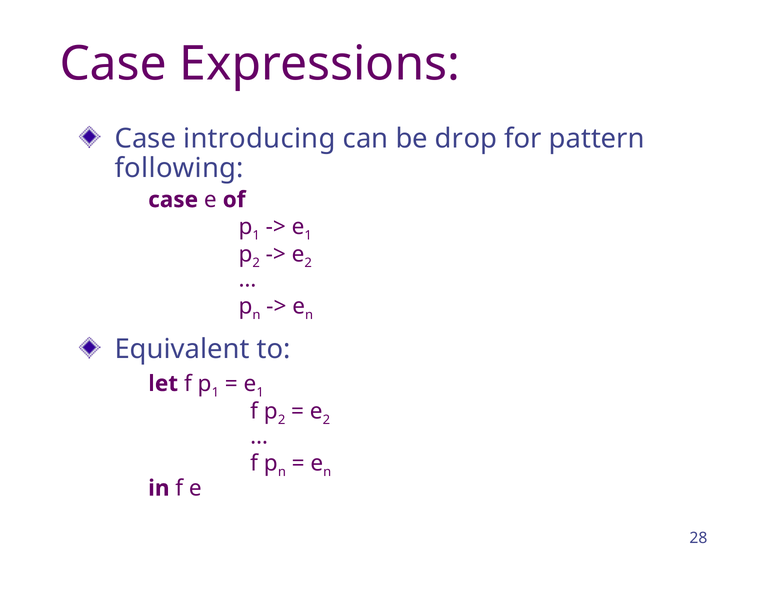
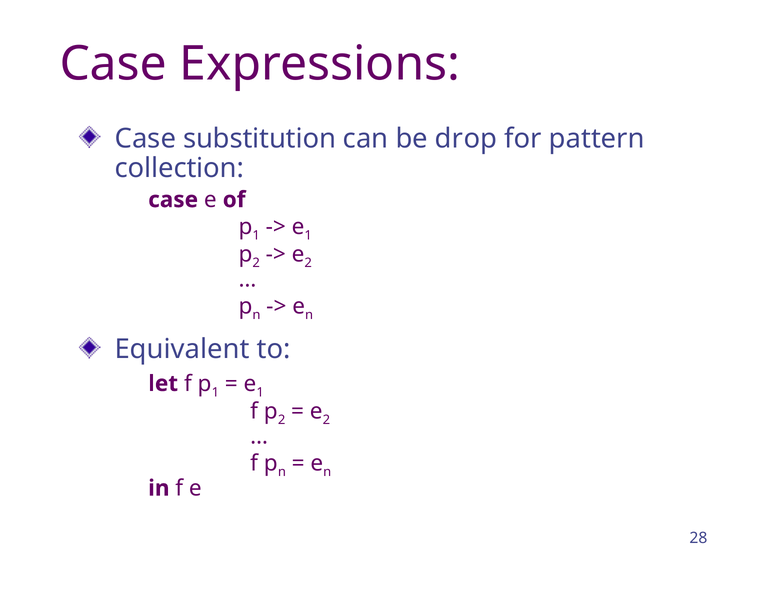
introducing: introducing -> substitution (260, 139)
following: following -> collection (179, 168)
